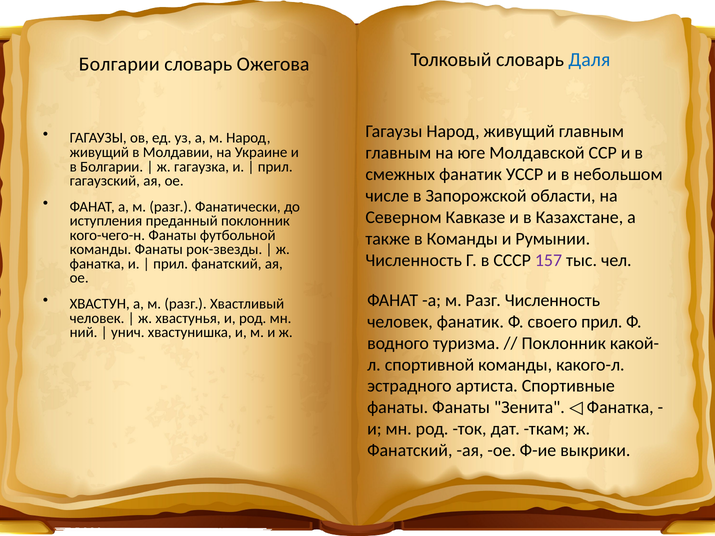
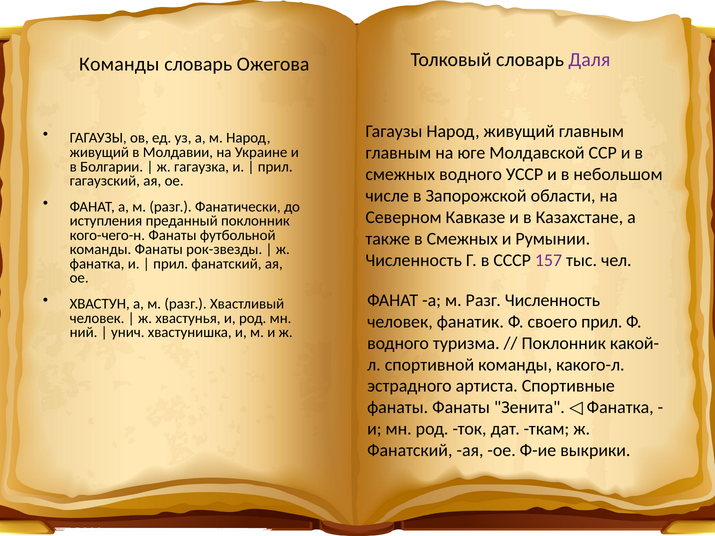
Даля colour: blue -> purple (589, 60)
Болгарии: Болгарии -> Команды (119, 64)
смежных фанатик: фанатик -> водного (471, 174)
также в Команды: Команды -> Смежных (462, 239)
